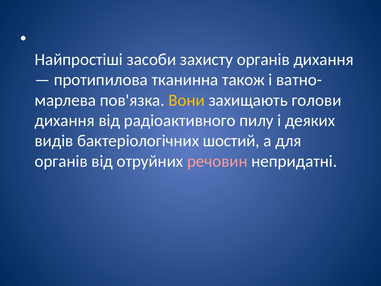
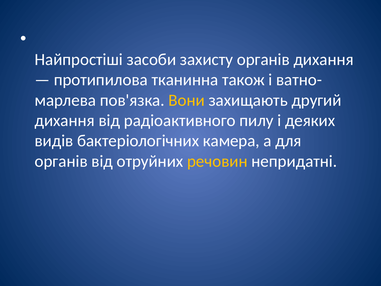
голови: голови -> другий (317, 100)
шостий: шостий -> камера (231, 141)
речовин colour: pink -> yellow (217, 161)
